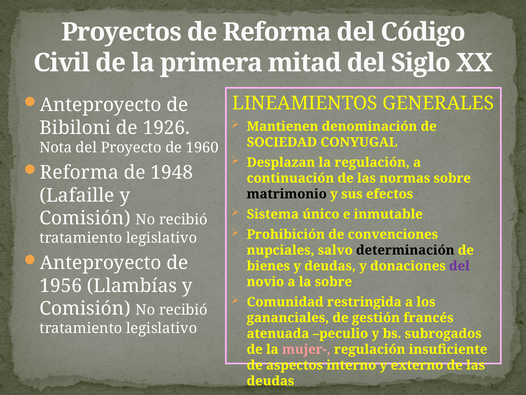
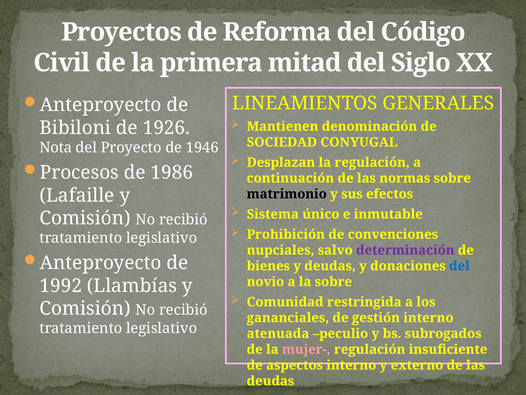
1960: 1960 -> 1946 (202, 148)
Reforma: Reforma -> Procesos (79, 172)
1948: 1948 -> 1986 (172, 172)
determinación colour: black -> purple (405, 250)
del colour: purple -> blue (459, 266)
1956: 1956 -> 1992 (61, 285)
gestión francés: francés -> interno (428, 317)
